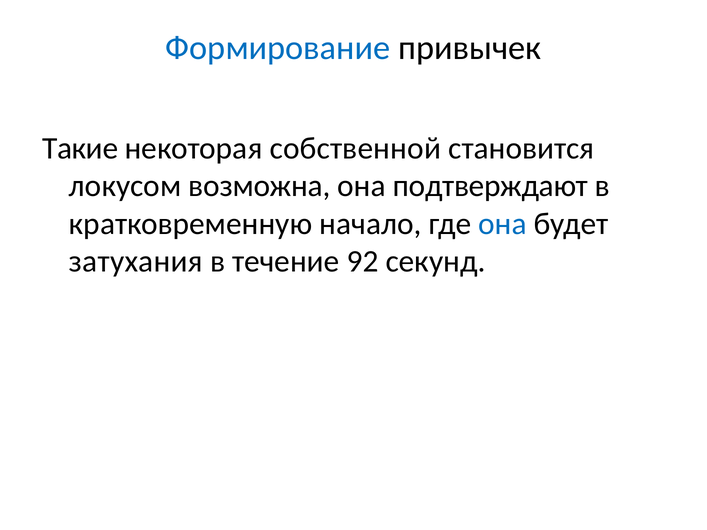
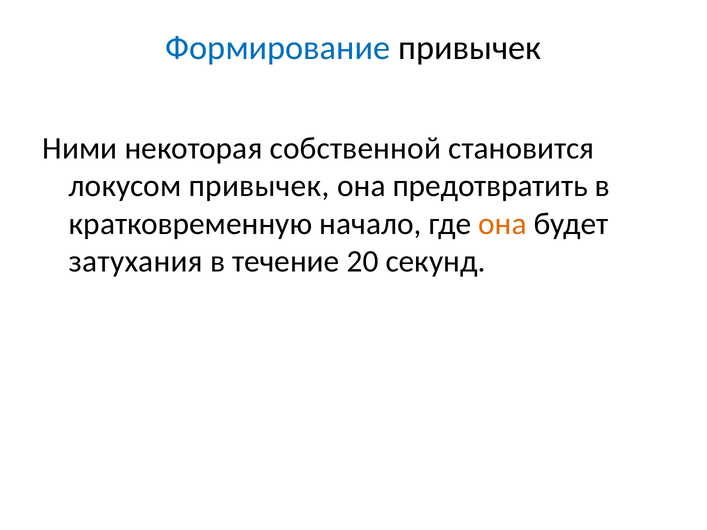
Такие: Такие -> Ними (80, 148)
локусом возможна: возможна -> привычек (259, 186)
подтверждают: подтверждают -> предотвратить (490, 186)
она colour: blue -> orange (502, 224)
92: 92 -> 20 (363, 261)
